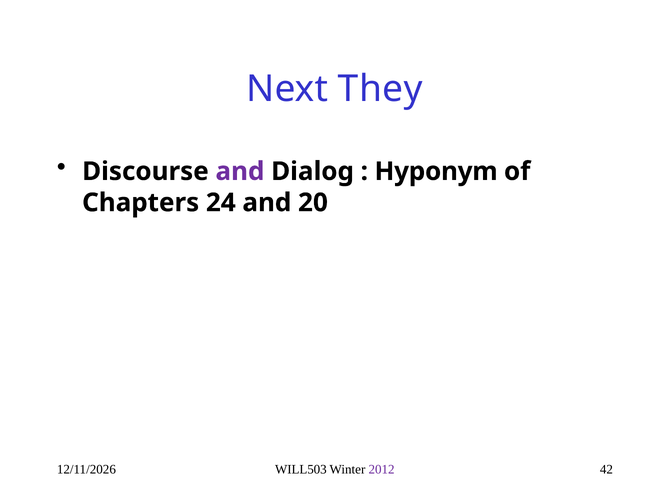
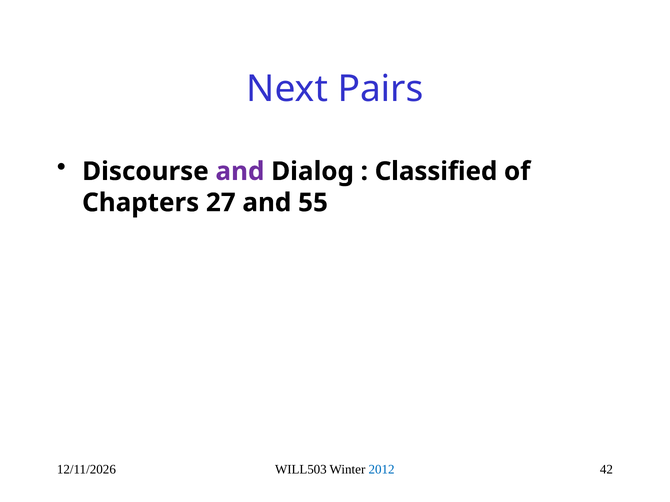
They: They -> Pairs (381, 89)
Hyponym: Hyponym -> Classified (436, 172)
24: 24 -> 27 (221, 203)
20: 20 -> 55 (313, 203)
2012 colour: purple -> blue (382, 470)
